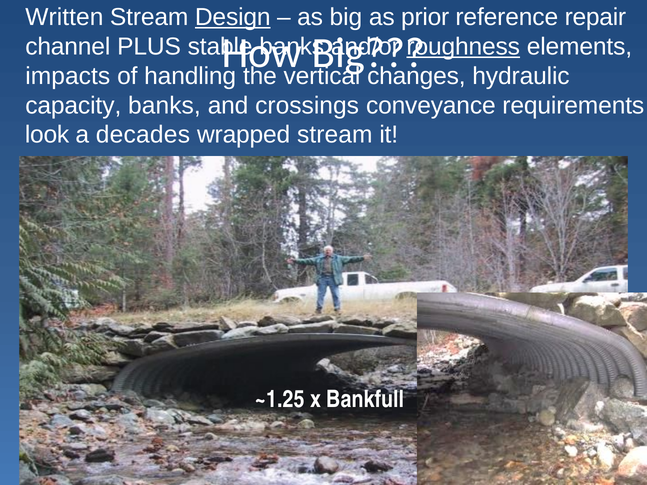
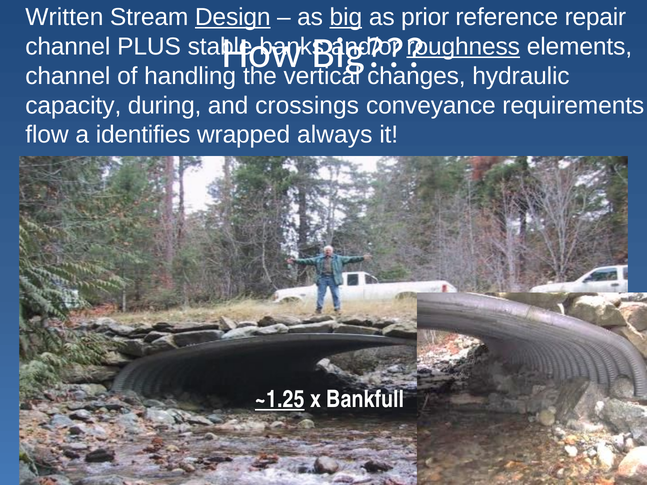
big underline: none -> present (346, 17)
impacts: impacts -> channel (68, 76)
capacity banks: banks -> during (165, 105)
look: look -> flow (47, 135)
decades: decades -> identifies (143, 135)
wrapped stream: stream -> always (335, 135)
~1.25 underline: none -> present (280, 400)
